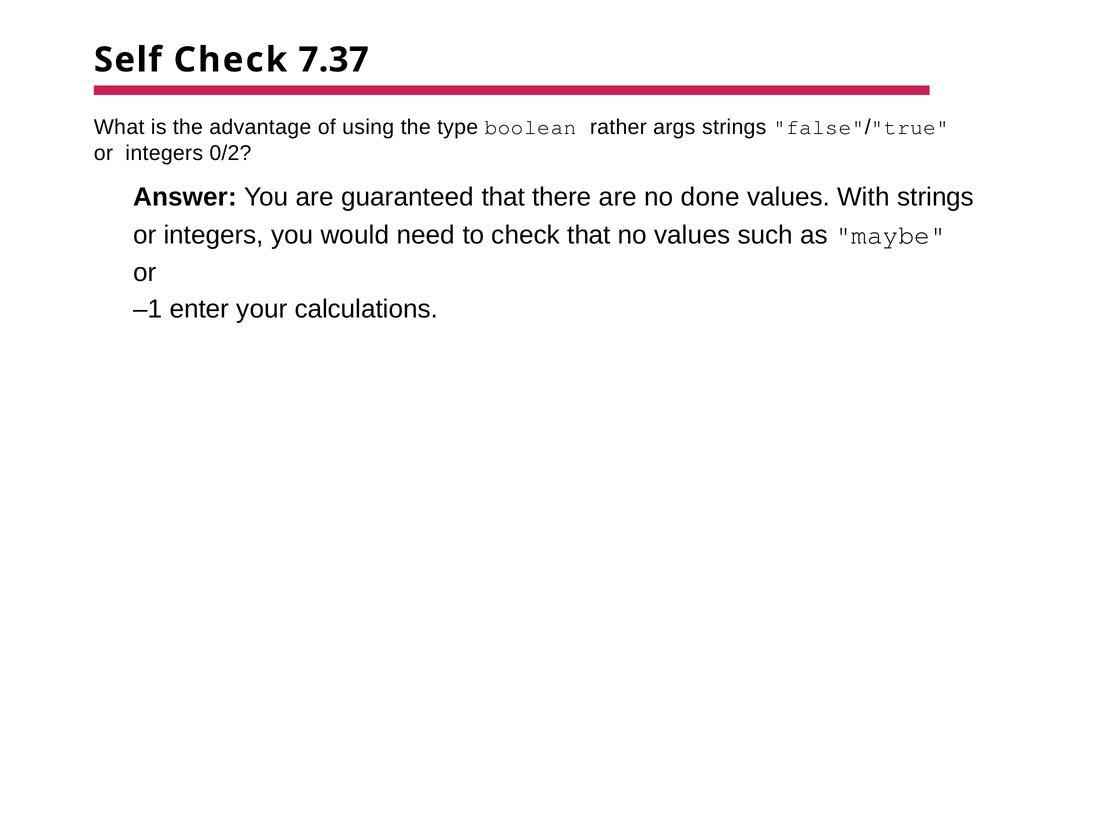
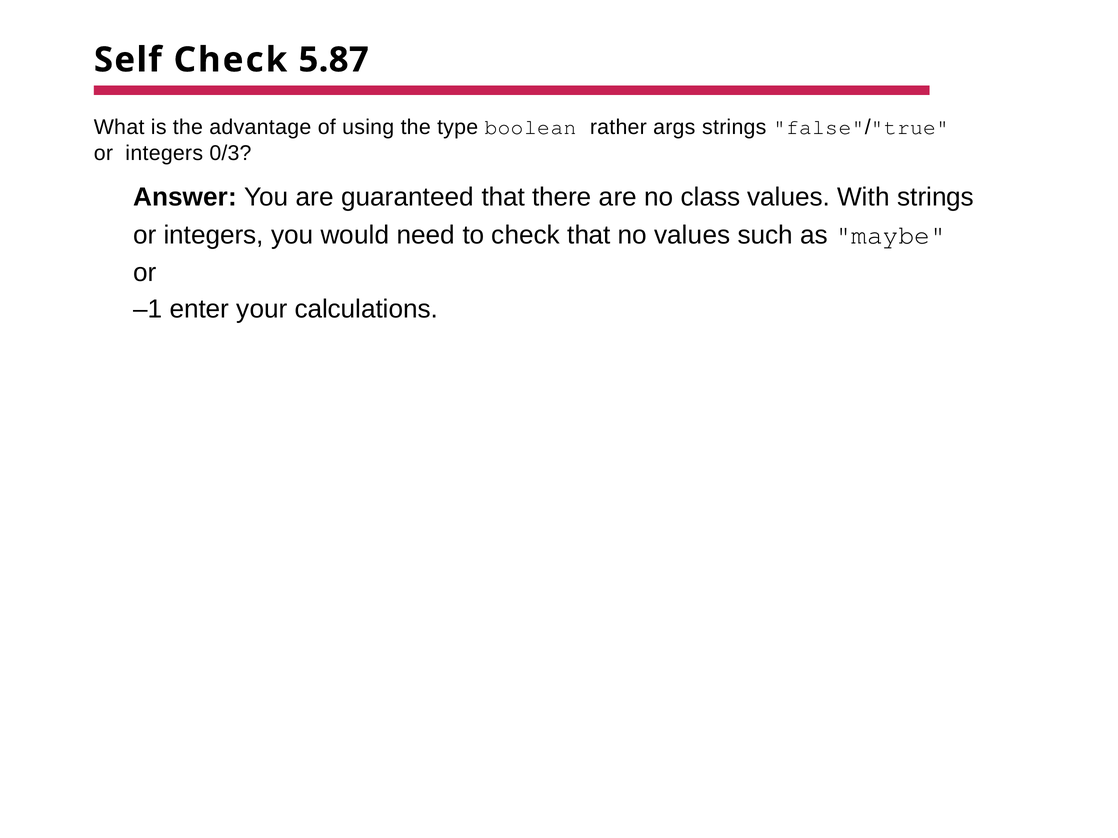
7.37: 7.37 -> 5.87 (334, 60)
0/2: 0/2 -> 0/3 (230, 153)
done: done -> class (710, 197)
